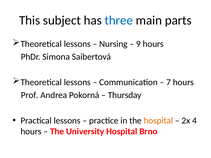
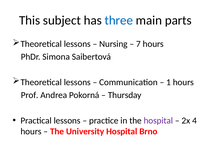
9: 9 -> 7 (138, 44)
7: 7 -> 1 (169, 82)
hospital colour: orange -> purple (158, 121)
